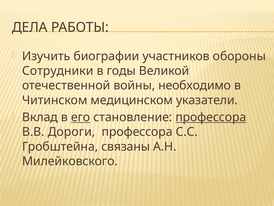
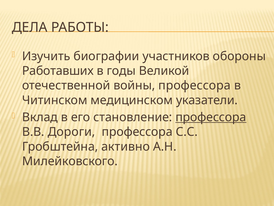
Сотрудники: Сотрудники -> Работавших (58, 71)
войны необходимо: необходимо -> профессора (194, 85)
его underline: present -> none (81, 117)
связаны: связаны -> активно (126, 146)
